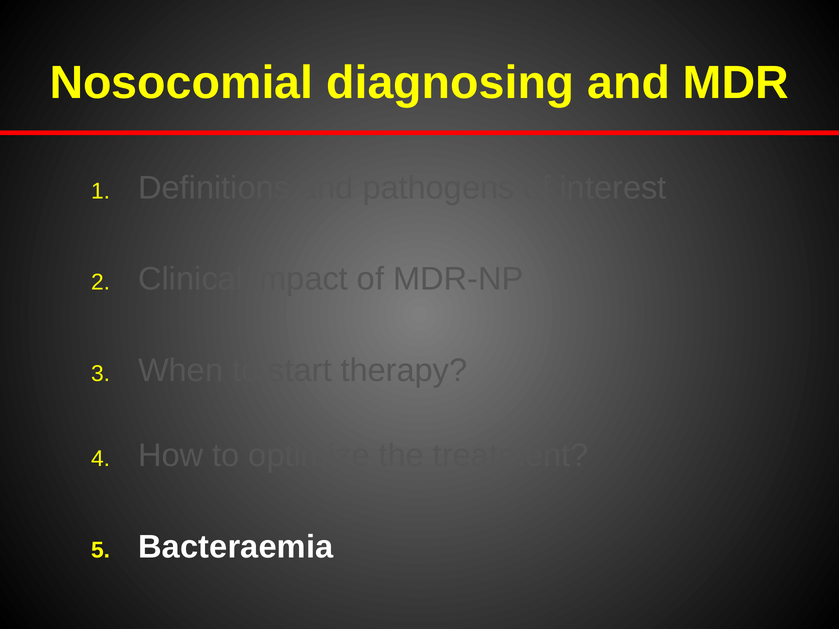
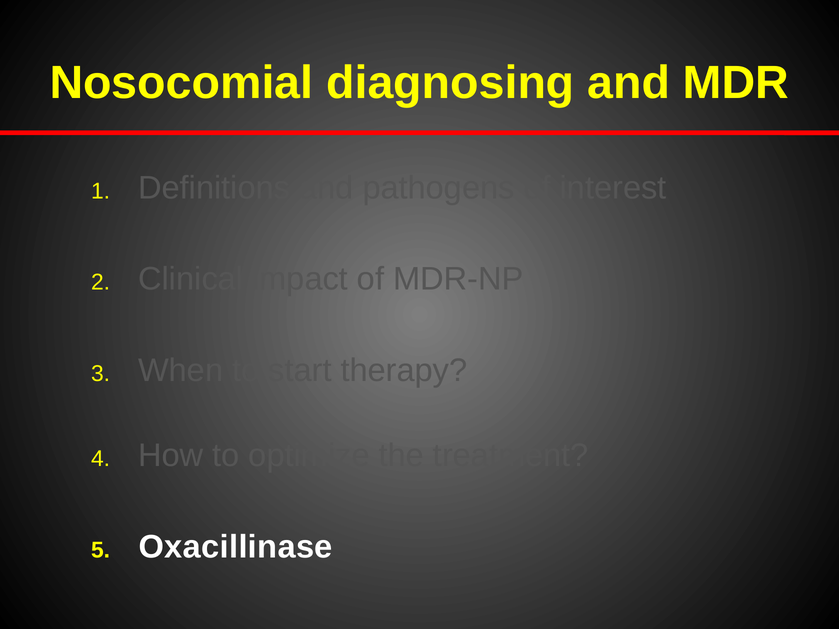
Bacteraemia: Bacteraemia -> Oxacillinase (236, 547)
